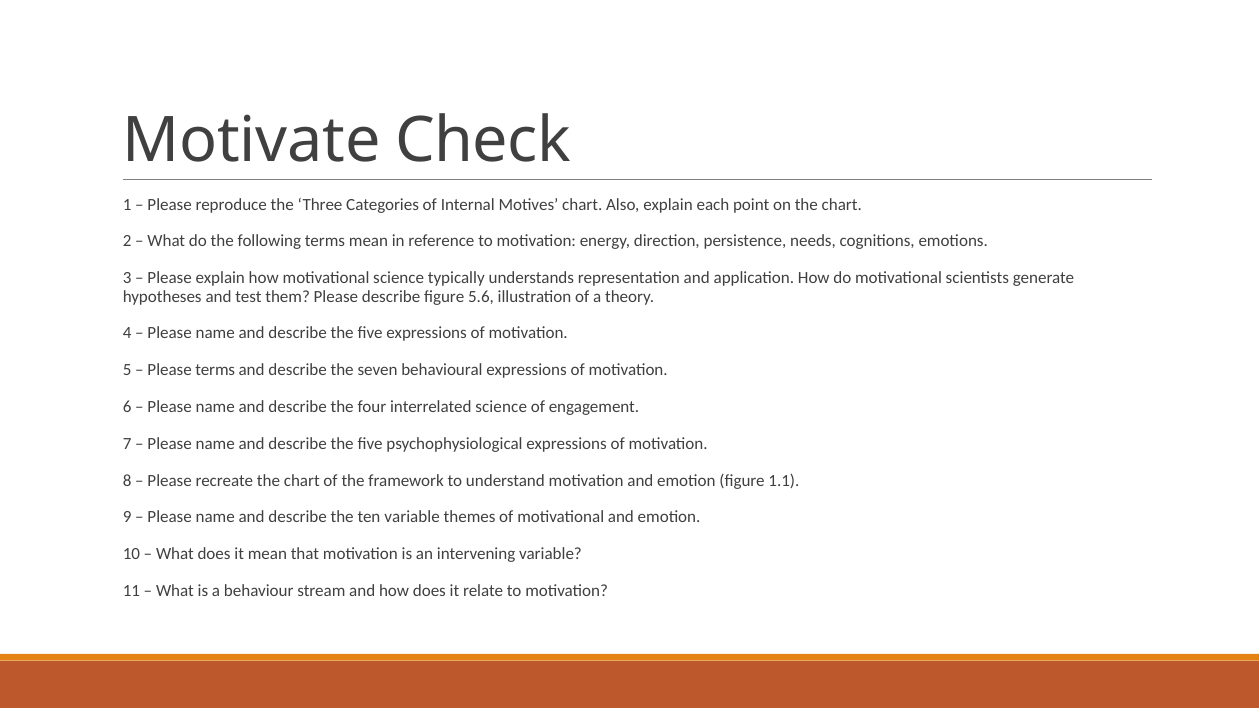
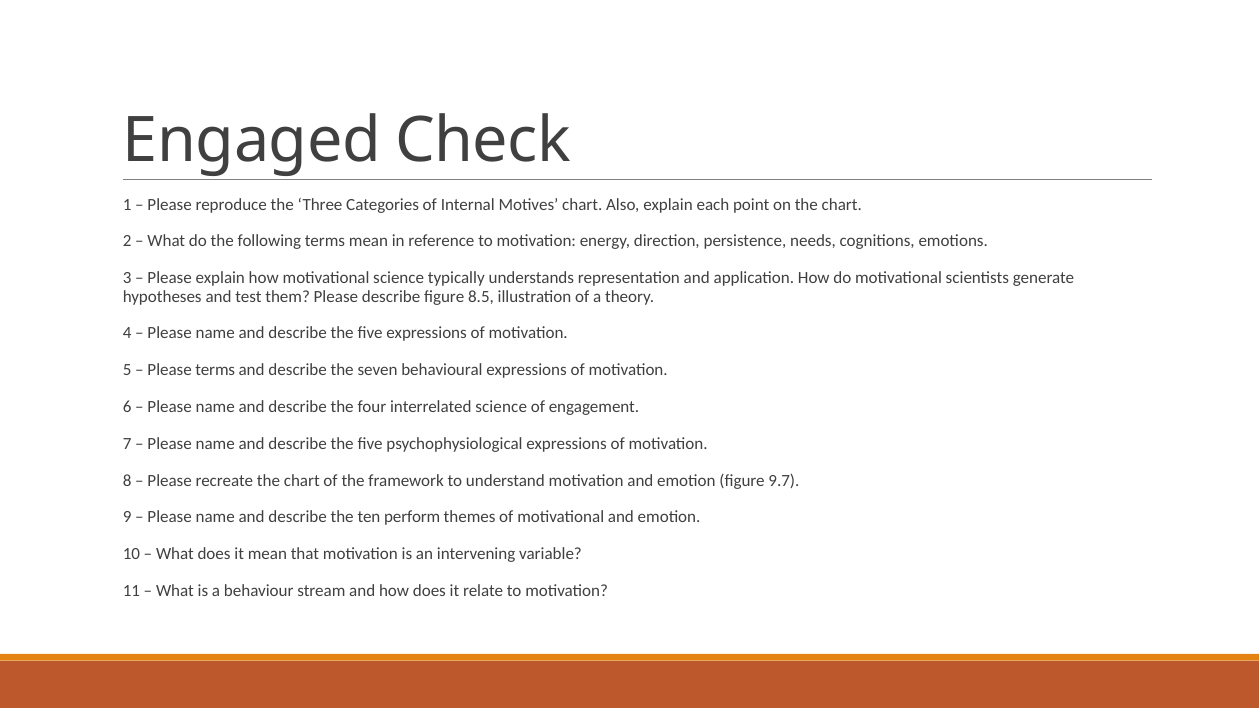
Motivate: Motivate -> Engaged (252, 141)
5.6: 5.6 -> 8.5 (481, 296)
1.1: 1.1 -> 9.7 (784, 481)
ten variable: variable -> perform (412, 517)
